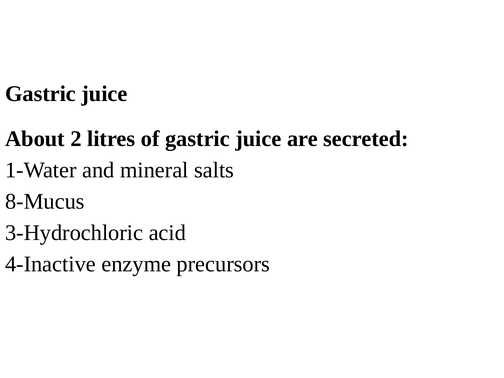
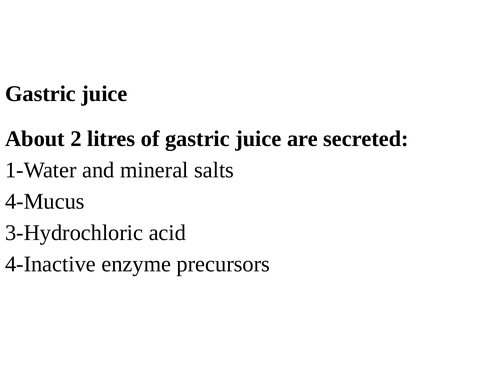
8-Mucus: 8-Mucus -> 4-Mucus (45, 201)
